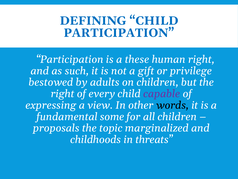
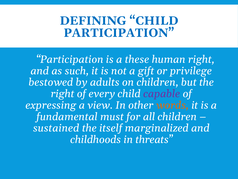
words colour: black -> orange (172, 105)
some: some -> must (112, 116)
proposals: proposals -> sustained (56, 128)
topic: topic -> itself (111, 128)
